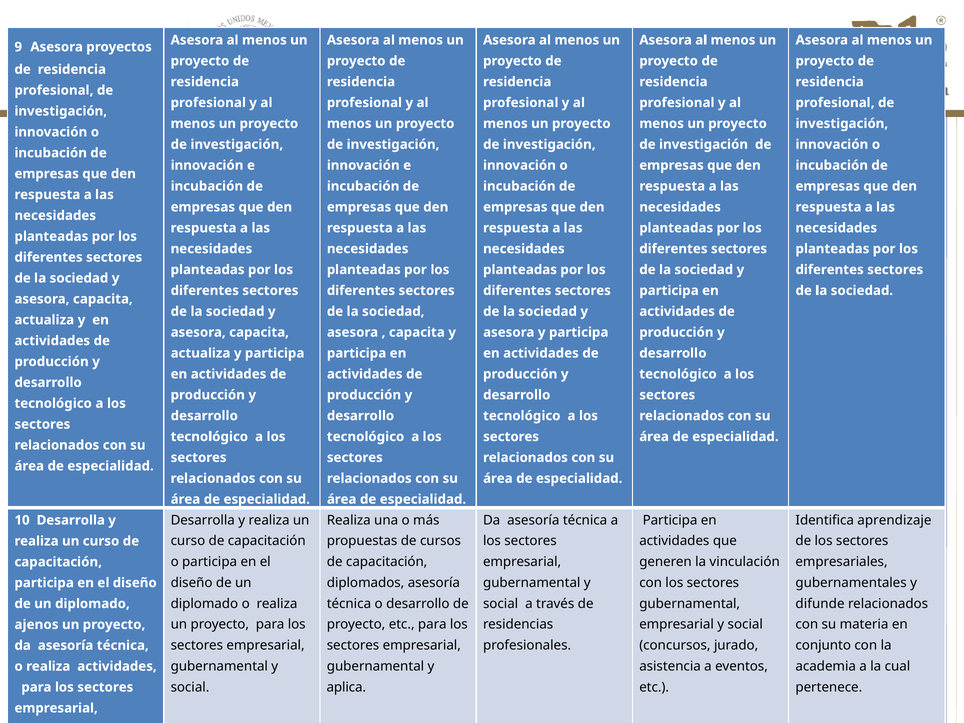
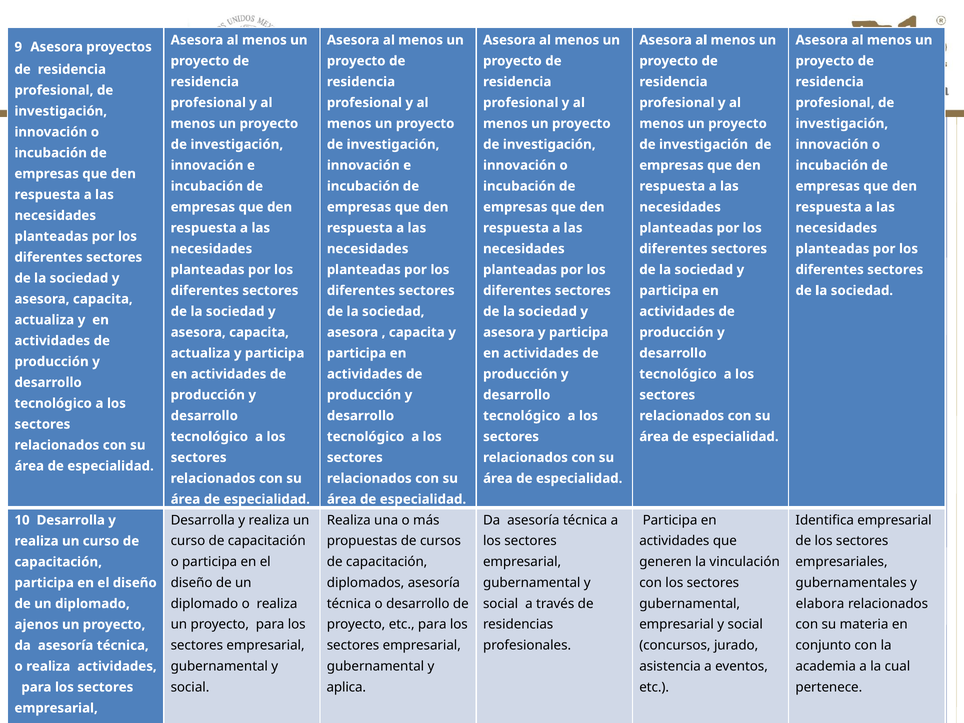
Identifica aprendizaje: aprendizaje -> empresarial (895, 520)
difunde: difunde -> elabora (820, 604)
